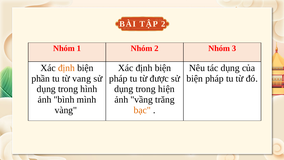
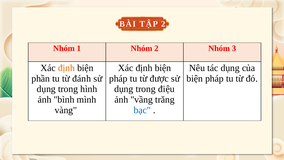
vang: vang -> đánh (82, 78)
hiện: hiện -> điệu (166, 89)
bạc colour: orange -> blue (142, 110)
